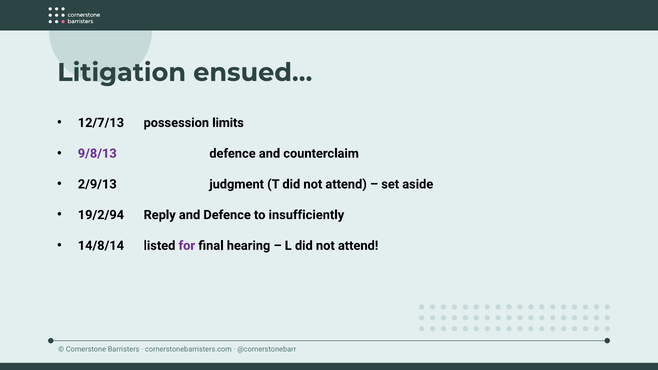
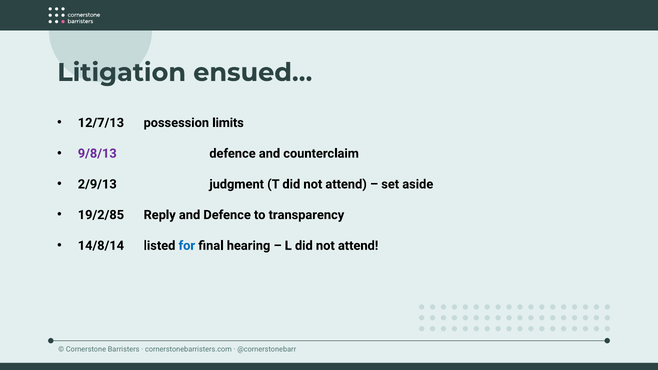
19/2/94: 19/2/94 -> 19/2/85 (101, 215)
insufficiently: insufficiently -> transparency (306, 215)
for colour: purple -> blue (187, 246)
